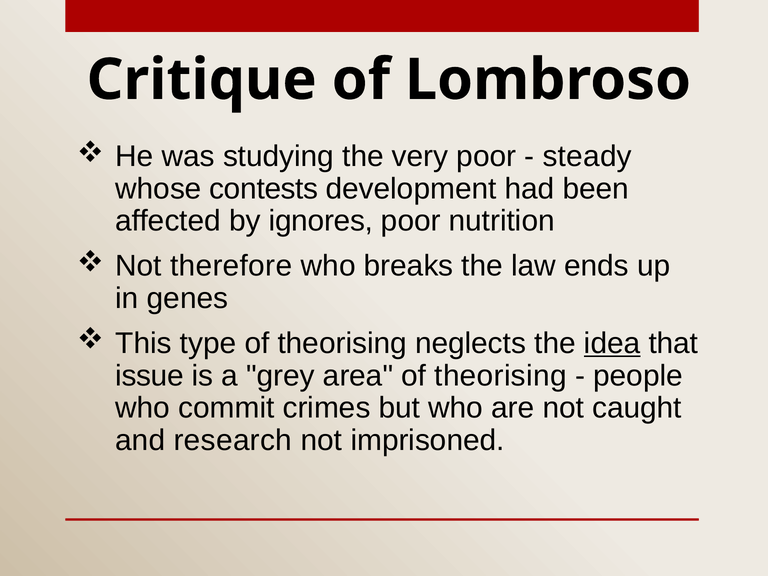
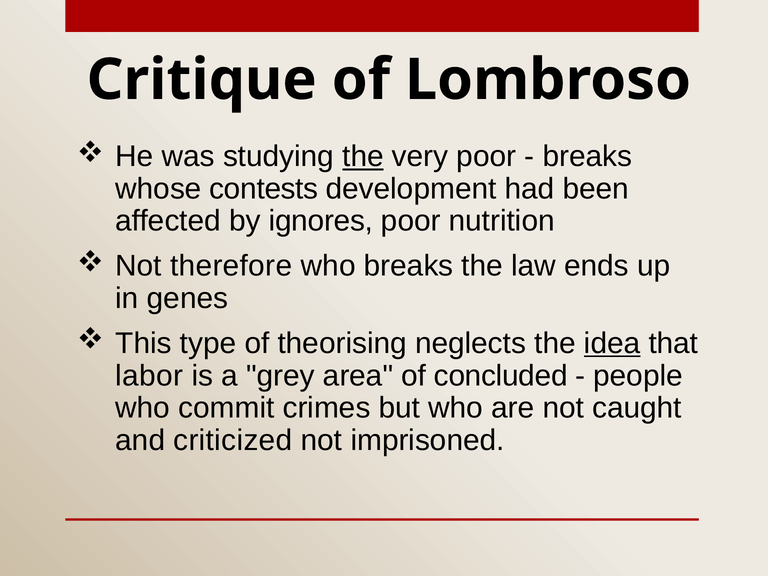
the underline: none -> present (363, 157)
steady: steady -> breaks (587, 157)
issue: issue -> labor (149, 376)
area of theorising: theorising -> concluded (501, 376)
research: research -> criticized (233, 440)
